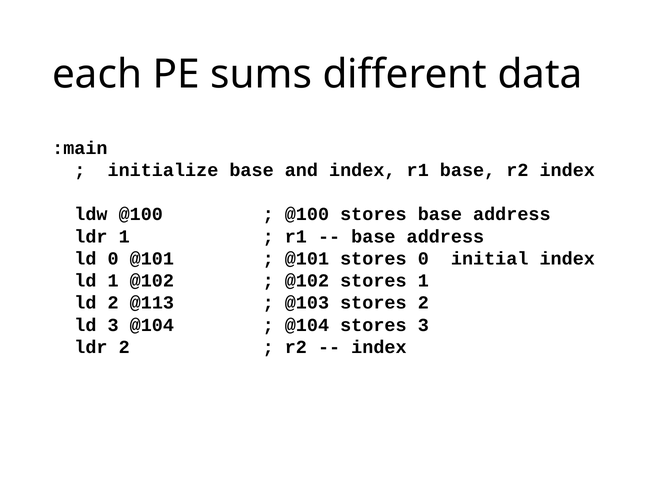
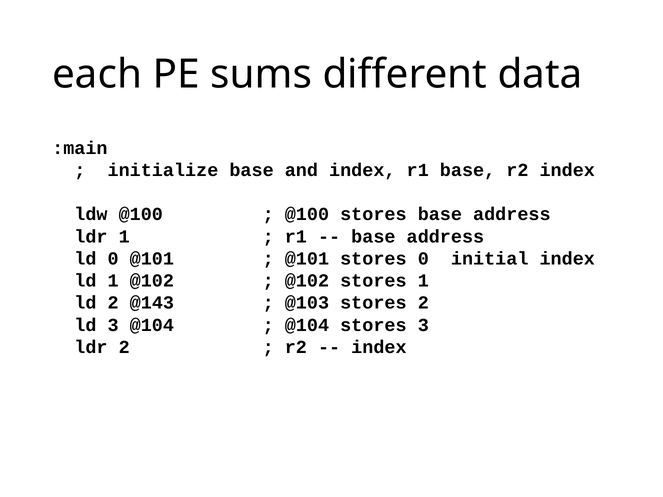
@113: @113 -> @143 (152, 303)
